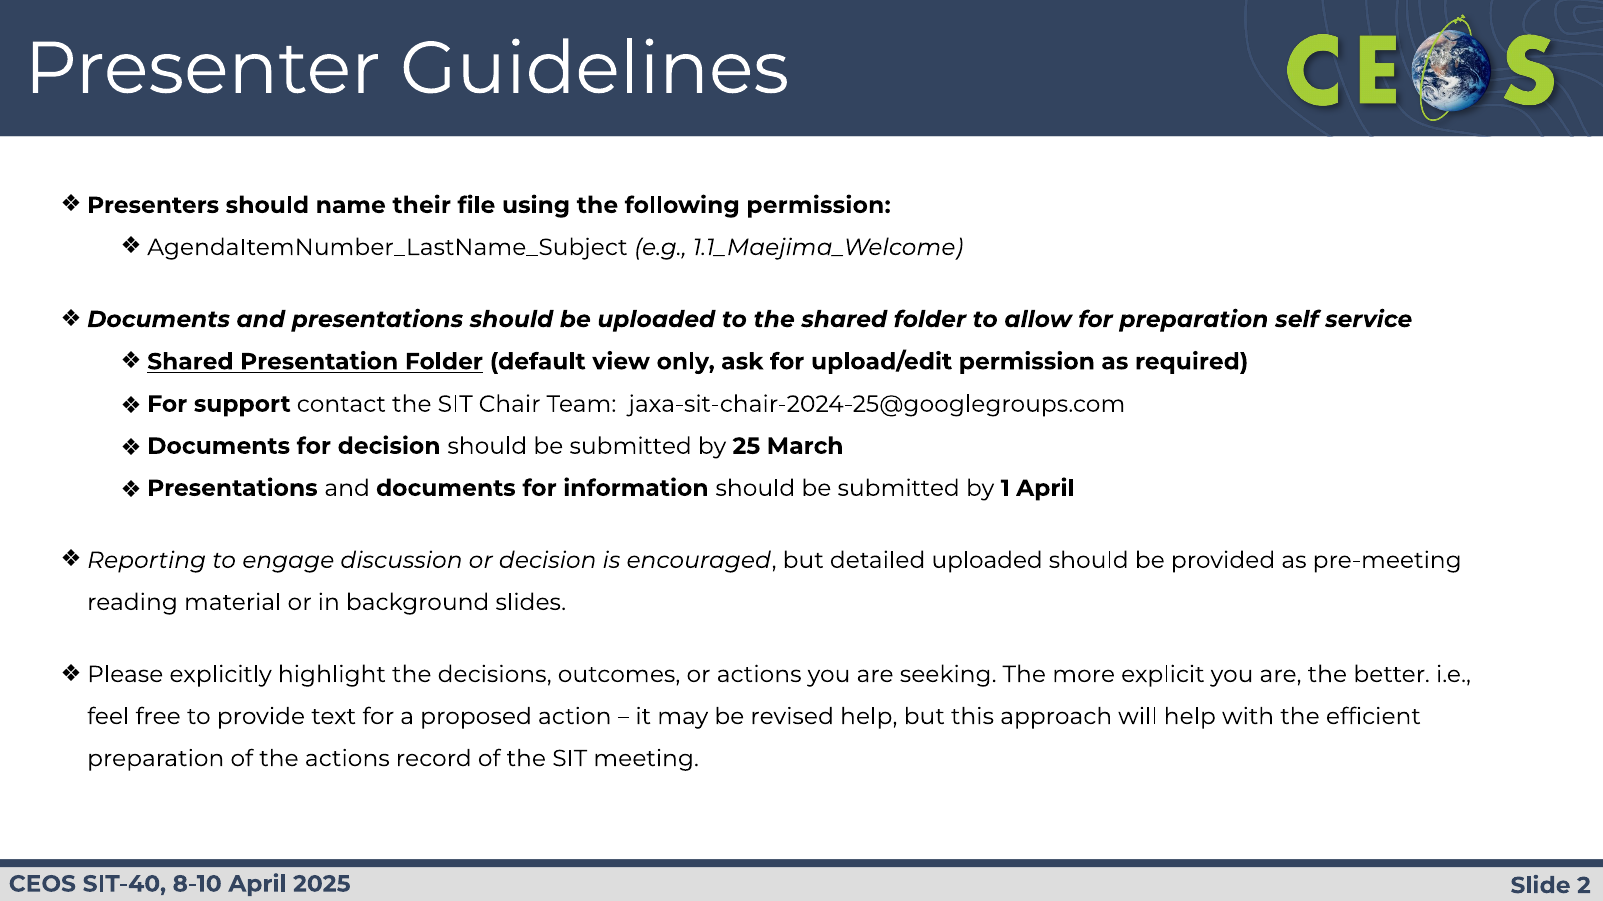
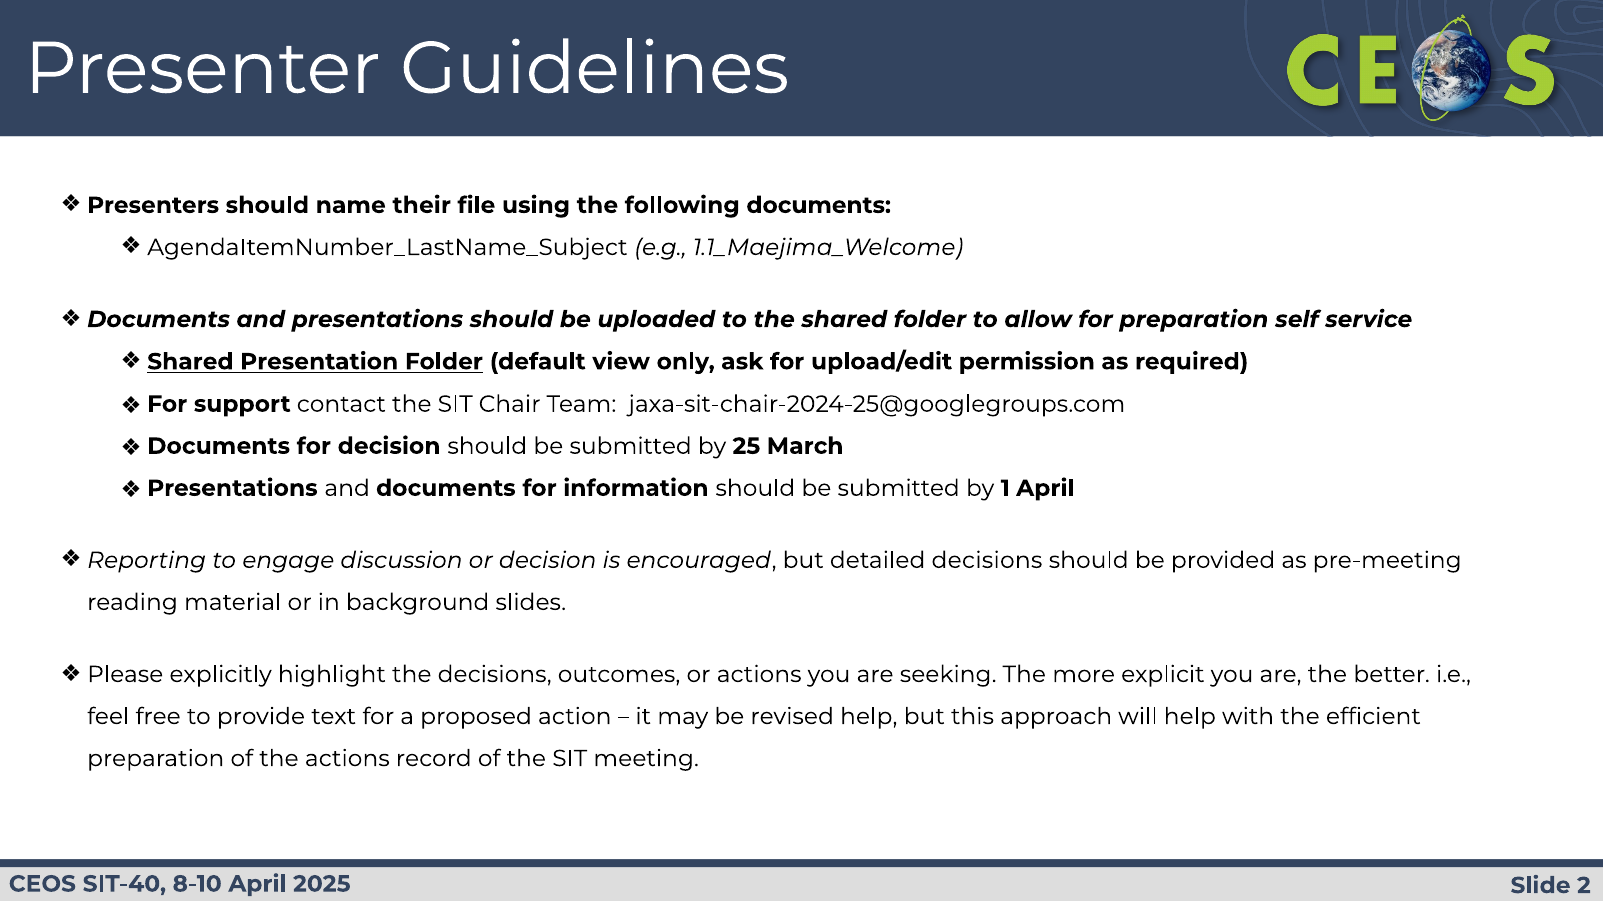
following permission: permission -> documents (819, 205)
detailed uploaded: uploaded -> decisions (987, 561)
